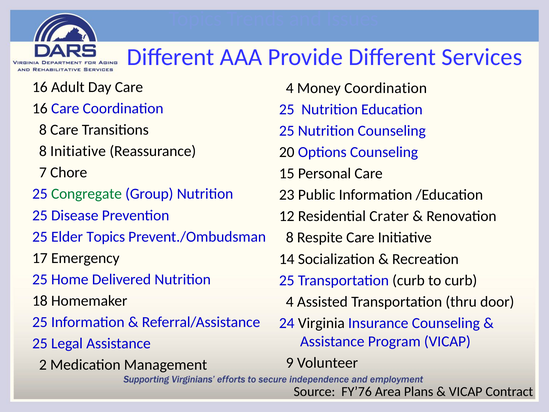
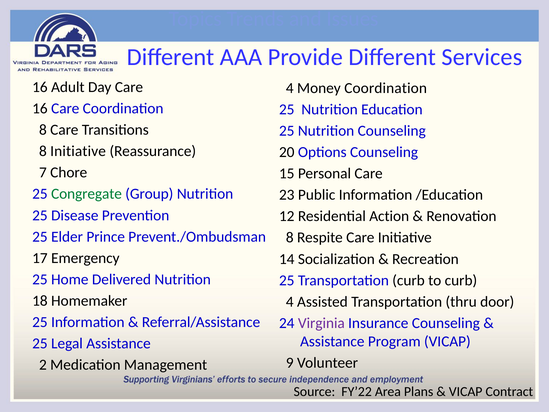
Crater: Crater -> Action (389, 216)
Elder Topics: Topics -> Prince (106, 237)
Virginia colour: black -> purple (321, 323)
FY’76: FY’76 -> FY’22 (357, 391)
